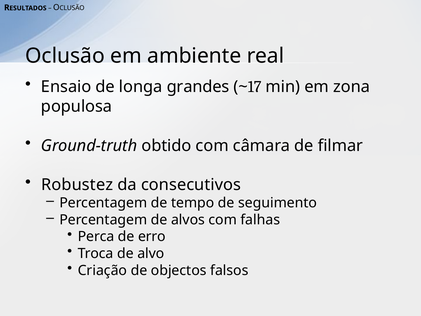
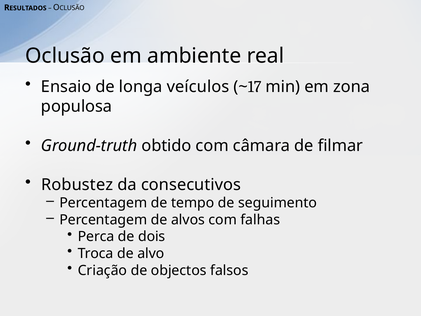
grandes: grandes -> veículos (198, 87)
erro: erro -> dois (152, 236)
